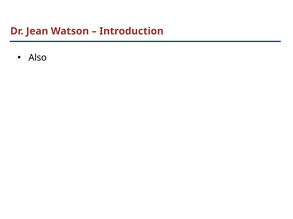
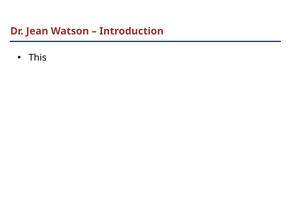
Also: Also -> This (38, 58)
